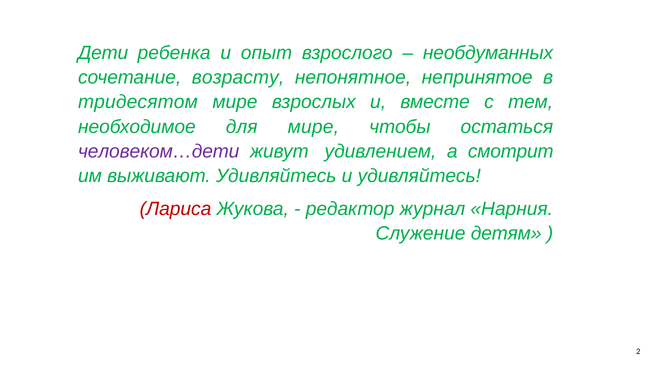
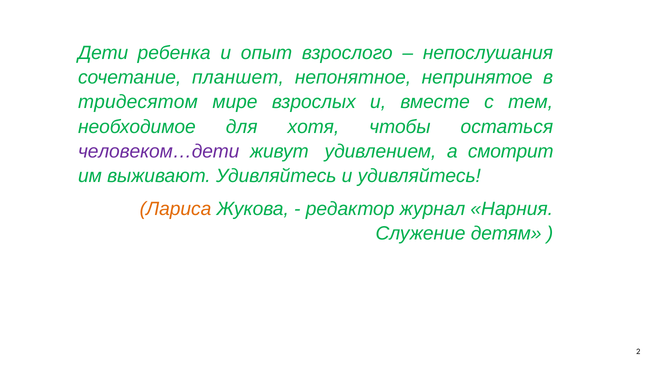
необдуманных: необдуманных -> непослушания (488, 53)
возрасту: возрасту -> планшет (238, 78)
для мире: мире -> хотя (313, 127)
Лариса colour: red -> orange (176, 209)
